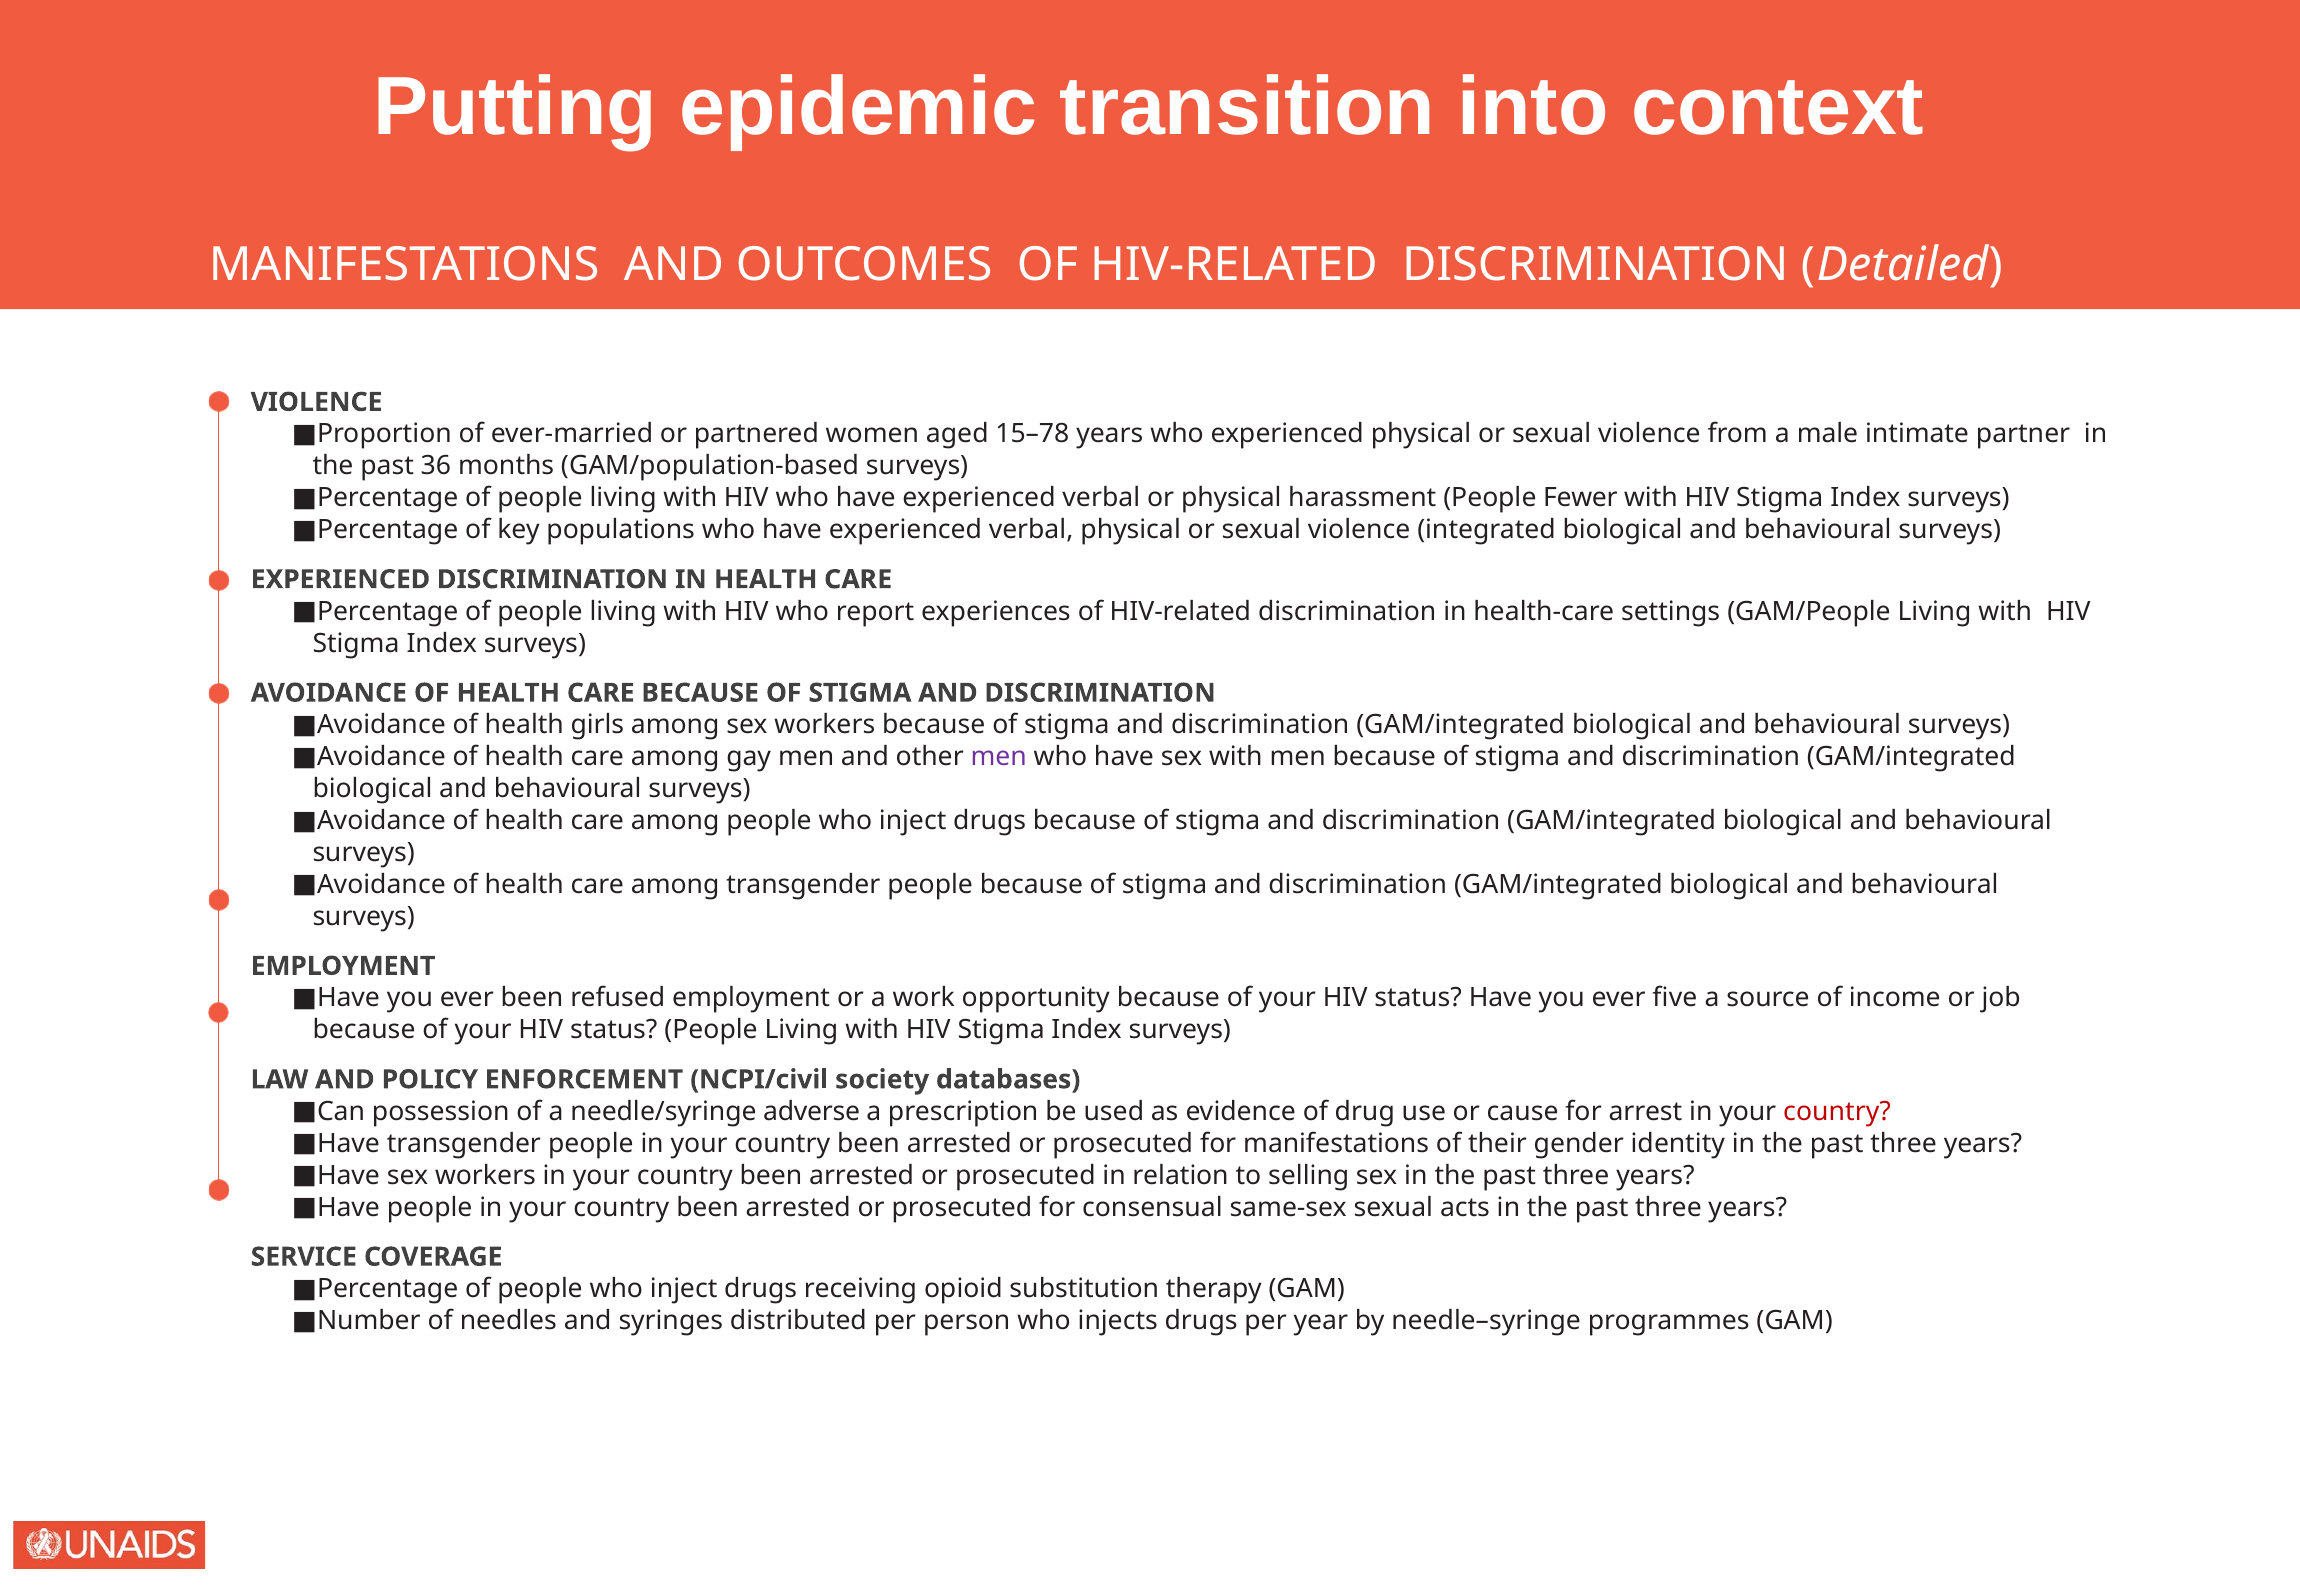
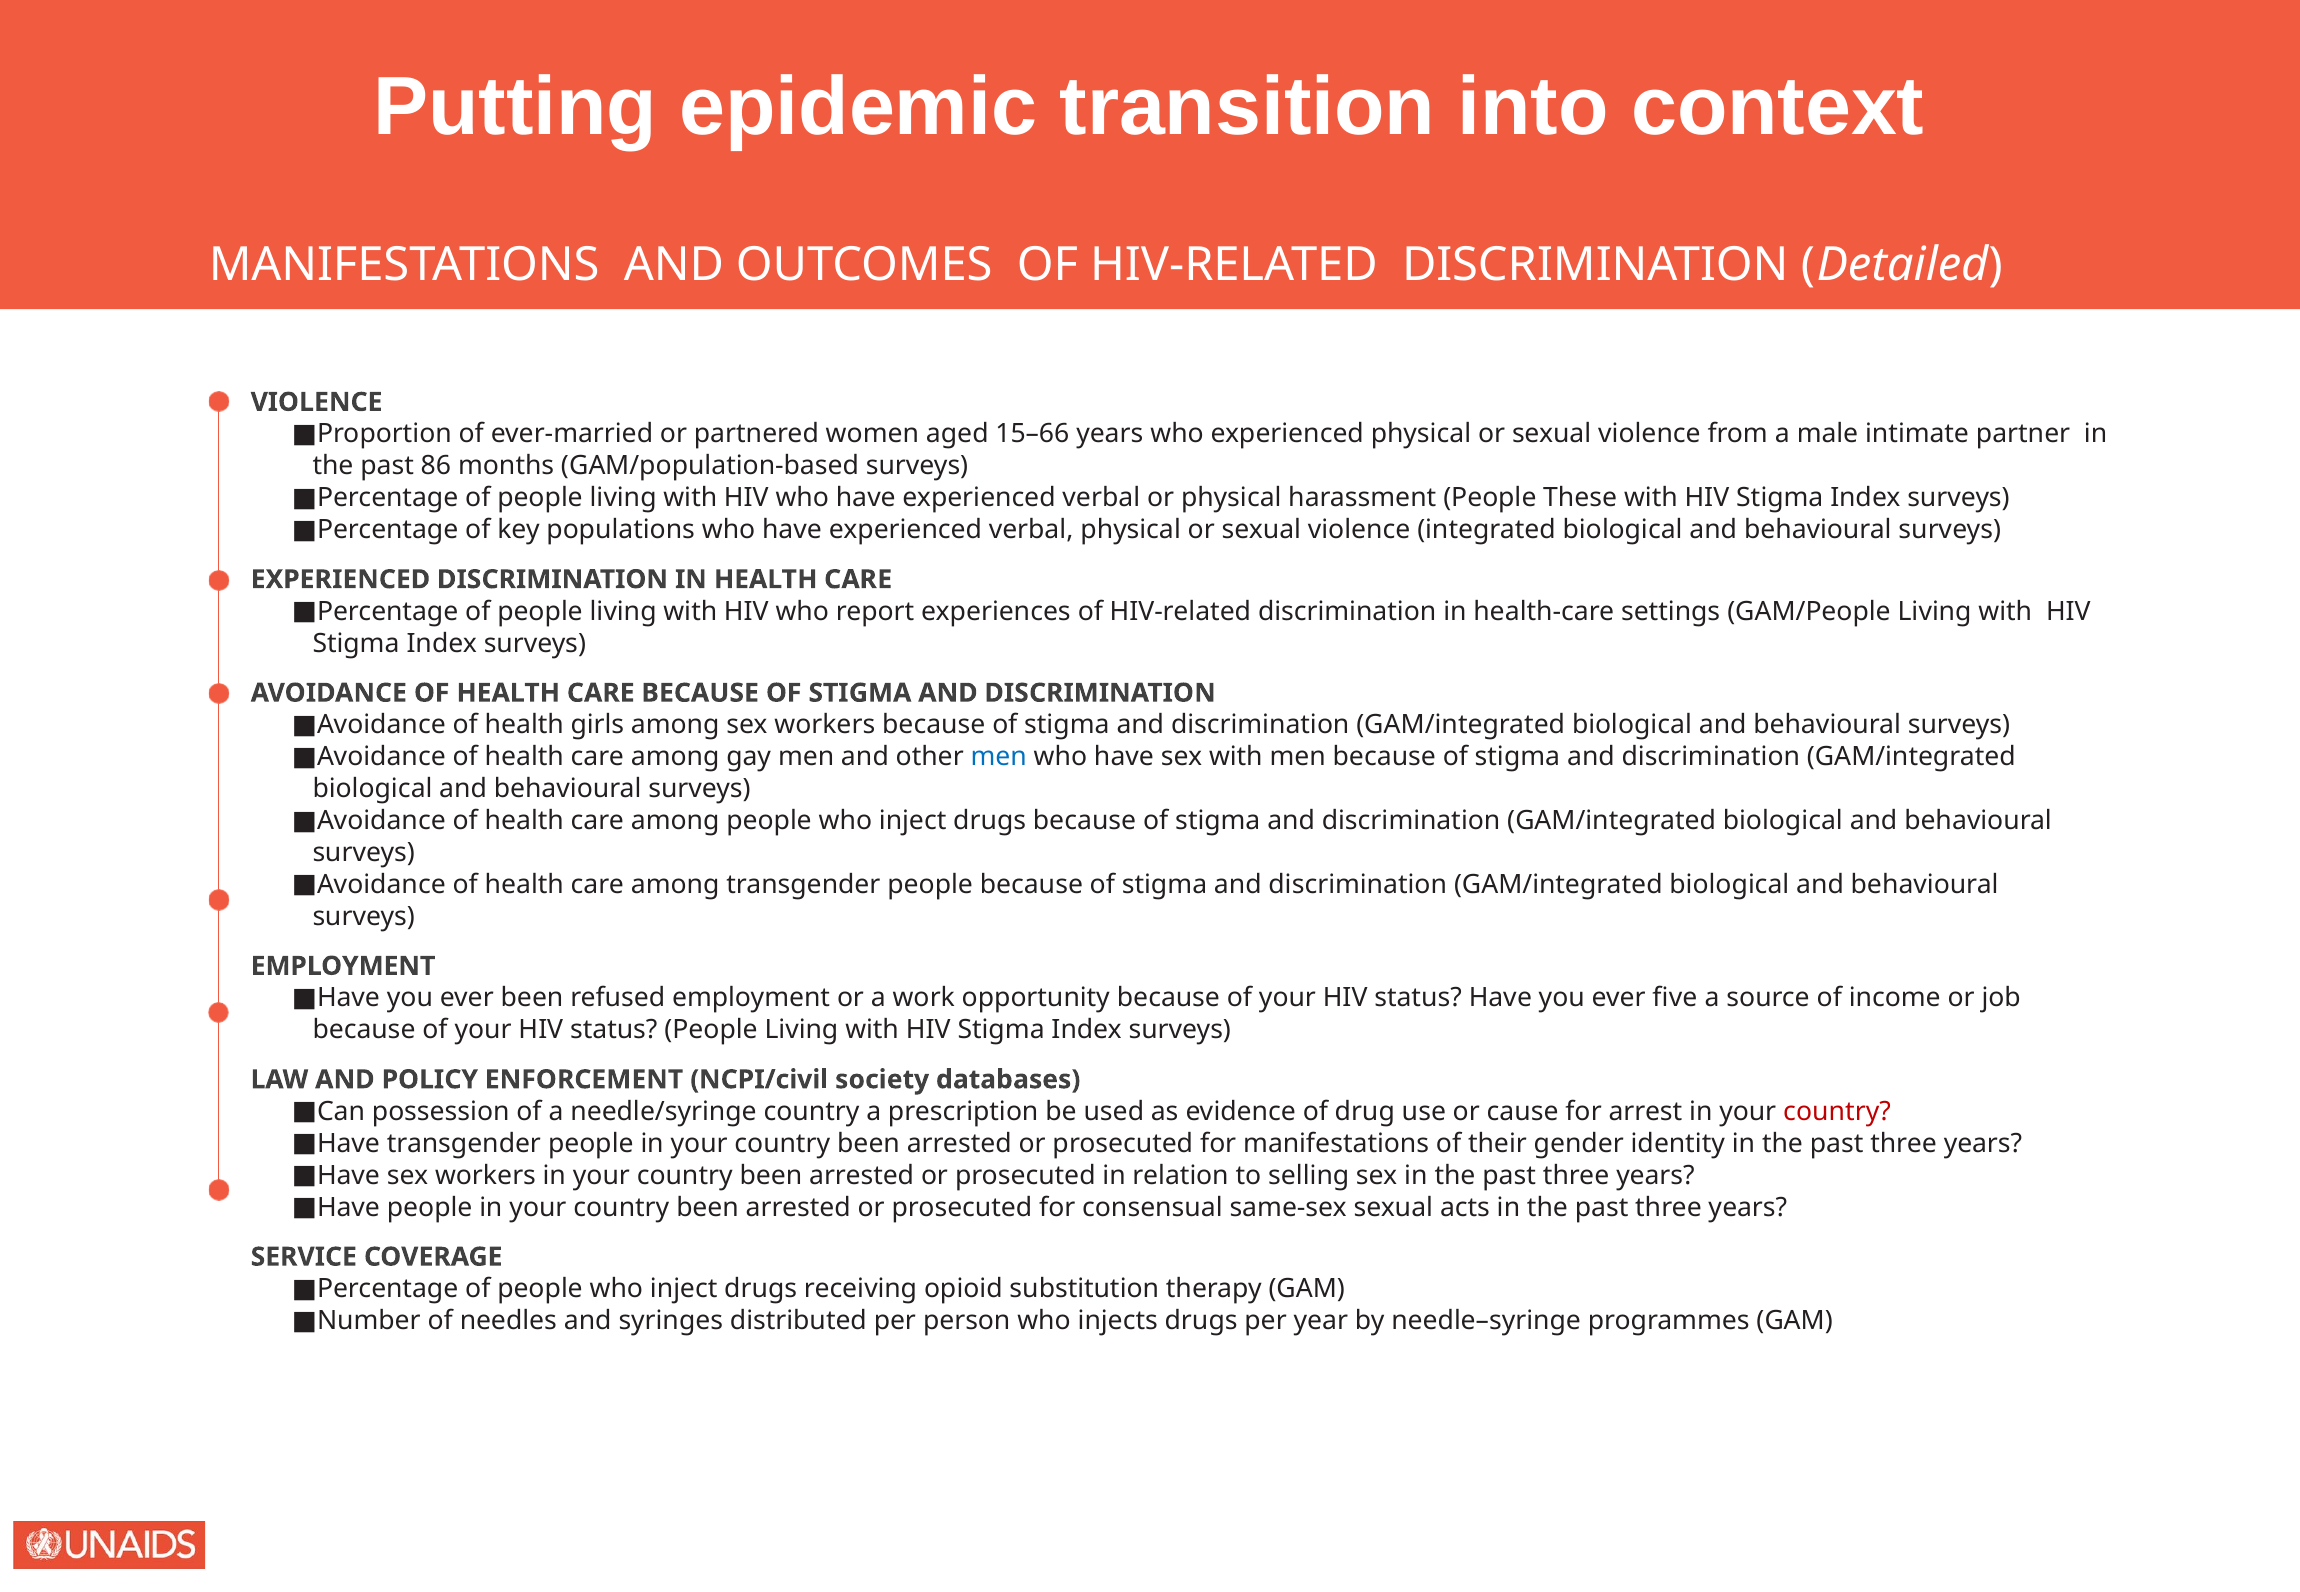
15–78: 15–78 -> 15–66 (1032, 434)
36: 36 -> 86 (436, 466)
Fewer: Fewer -> These (1580, 498)
men colour: purple -> blue (999, 757)
needle/syringe adverse: adverse -> country (812, 1112)
